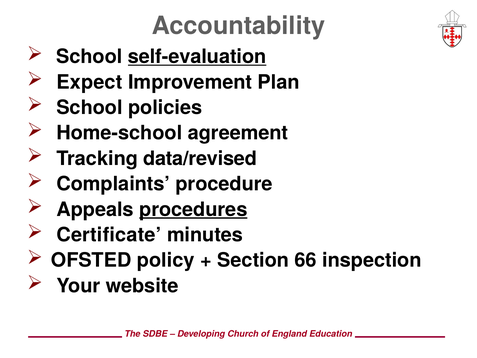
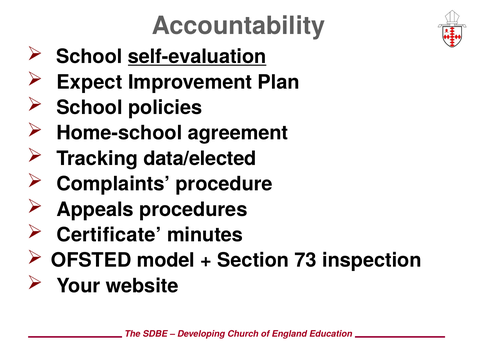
data/revised: data/revised -> data/elected (200, 158)
procedures underline: present -> none (193, 209)
policy: policy -> model (166, 260)
66: 66 -> 73 (306, 260)
